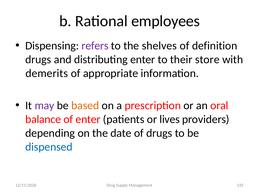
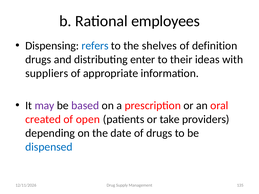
refers colour: purple -> blue (95, 46)
store: store -> ideas (207, 60)
demerits: demerits -> suppliers (47, 73)
based colour: orange -> purple (85, 106)
balance: balance -> created (43, 119)
of enter: enter -> open (88, 119)
lives: lives -> take (170, 119)
